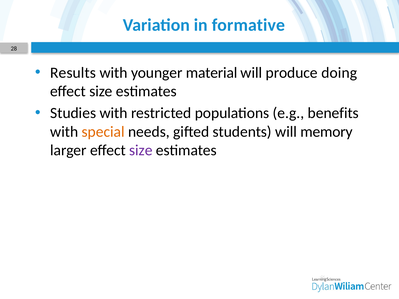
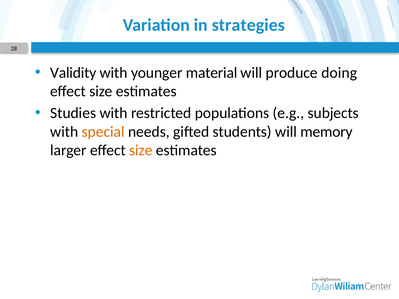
formative: formative -> strategies (248, 25)
Results: Results -> Validity (73, 73)
benefits: benefits -> subjects (333, 113)
size colour: purple -> orange (141, 150)
